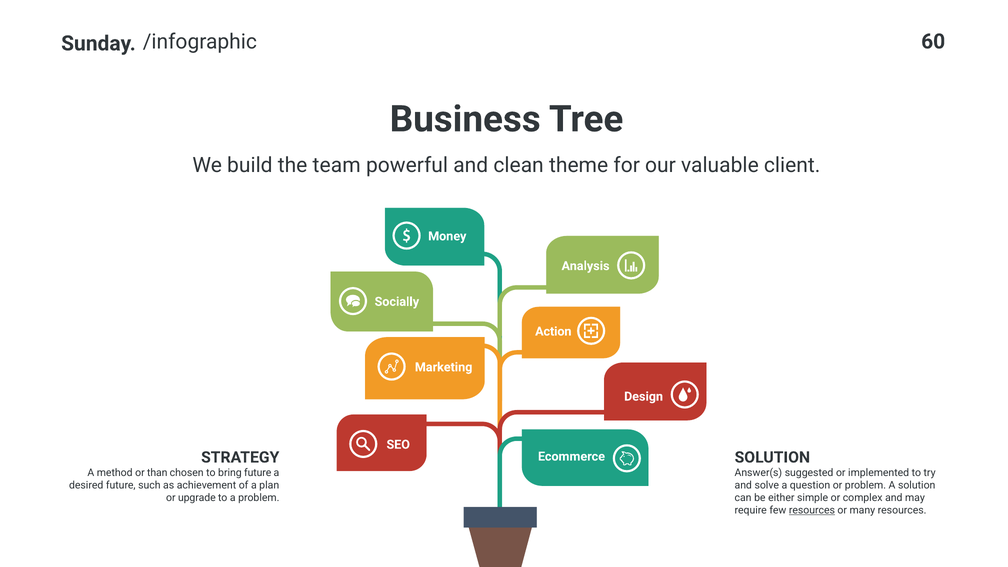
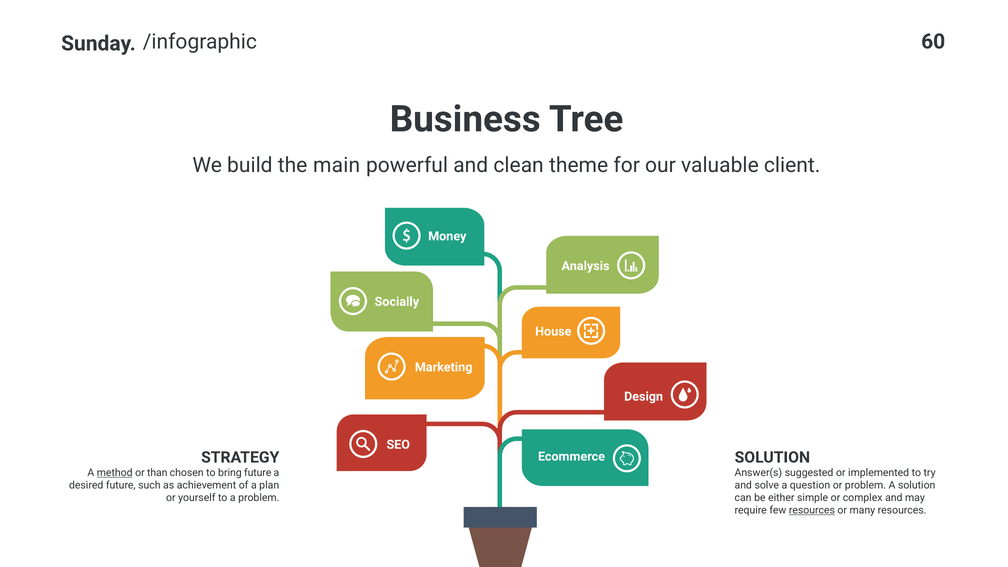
team: team -> main (337, 165)
Action: Action -> House (553, 331)
method underline: none -> present (115, 473)
upgrade: upgrade -> yourself (197, 498)
